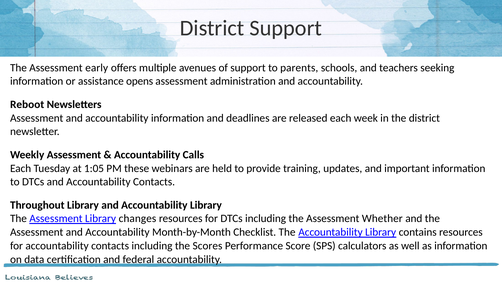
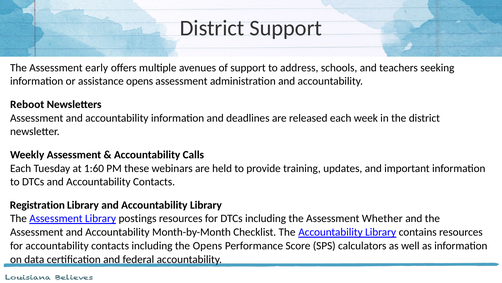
parents: parents -> address (299, 68)
1:05: 1:05 -> 1:60 (94, 168)
Throughout: Throughout -> Registration (37, 205)
changes: changes -> postings (138, 218)
the Scores: Scores -> Opens (207, 245)
